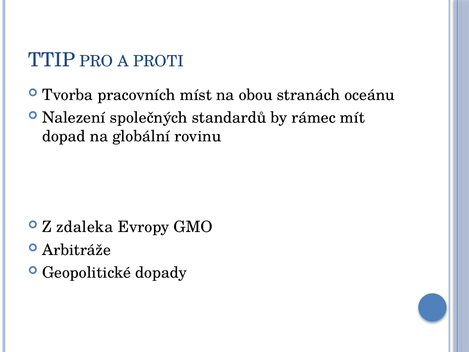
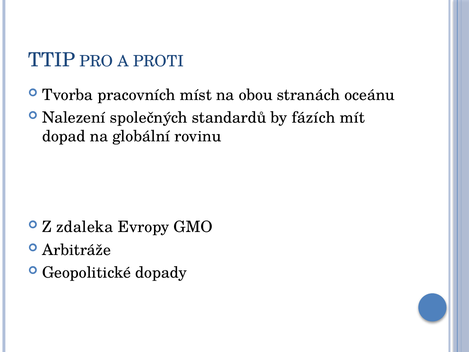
rámec: rámec -> fázích (314, 118)
